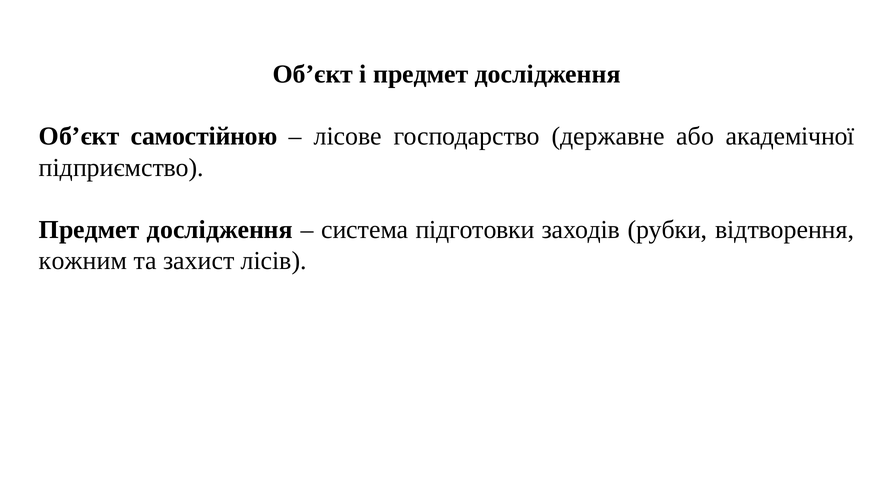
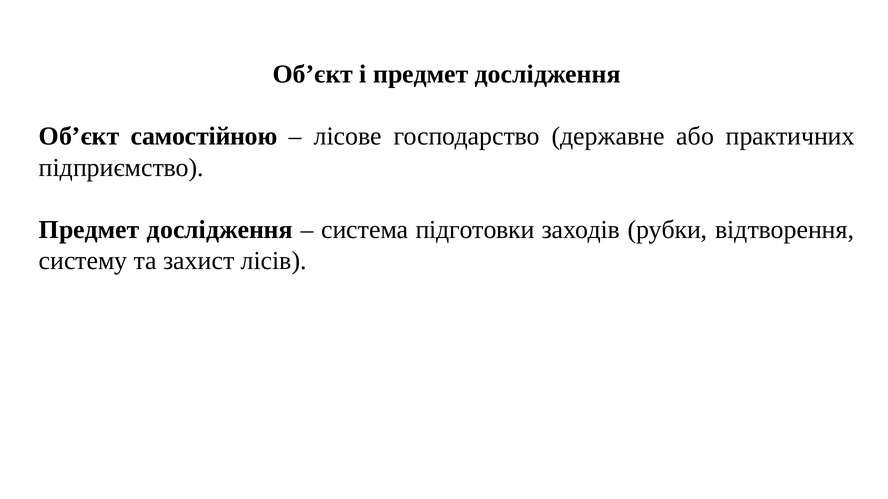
академічної: академічної -> практичних (790, 137)
кожним: кожним -> систему (83, 261)
